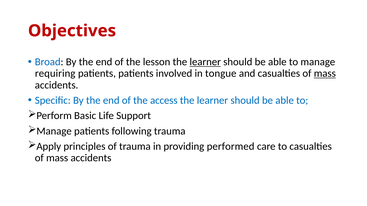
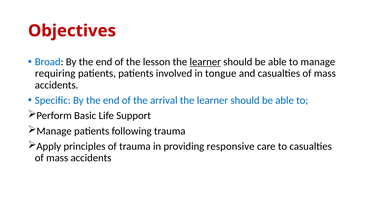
mass underline: present -> none (325, 74)
access: access -> arrival (164, 101)
performed: performed -> responsive (231, 147)
